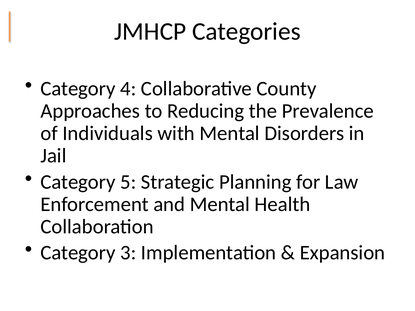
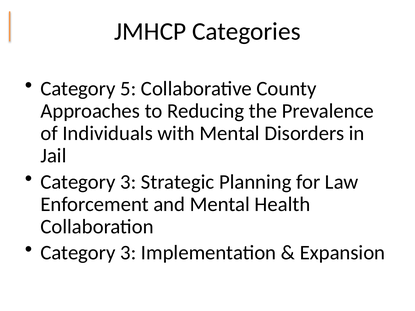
4: 4 -> 5 (128, 89)
5: 5 -> 3 (128, 182)
